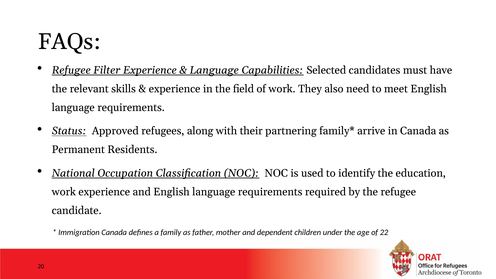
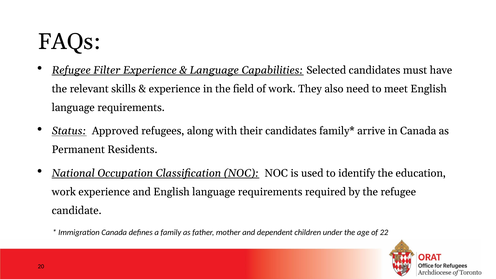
their partnering: partnering -> candidates (291, 131)
